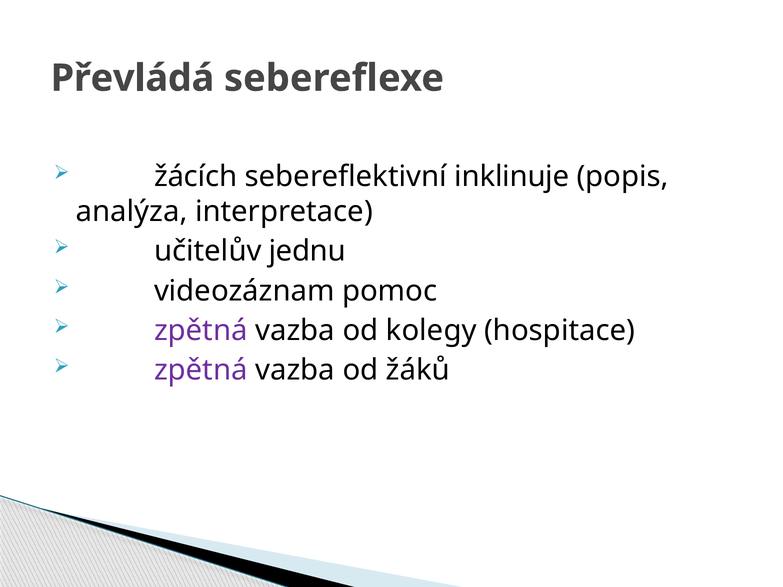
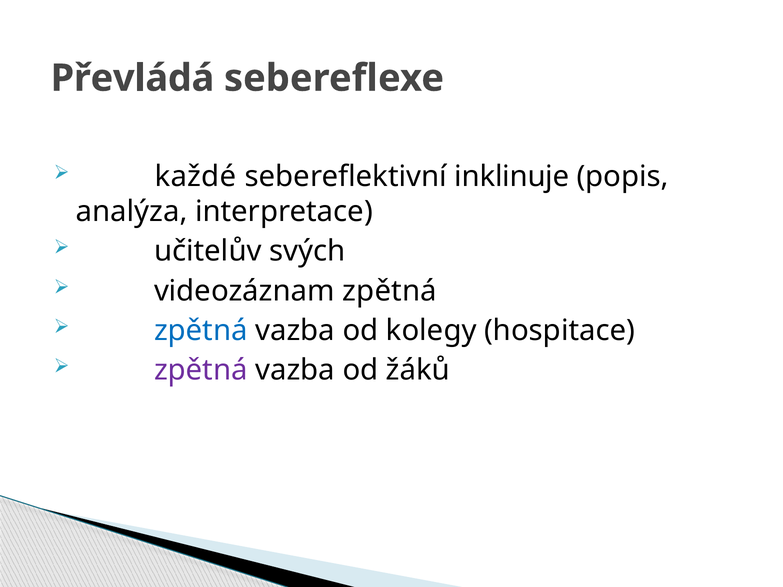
žácích: žácích -> každé (195, 176)
jednu: jednu -> svých (307, 251)
videozáznam pomoc: pomoc -> zpětná (390, 291)
zpětná colour: purple -> blue (201, 331)
